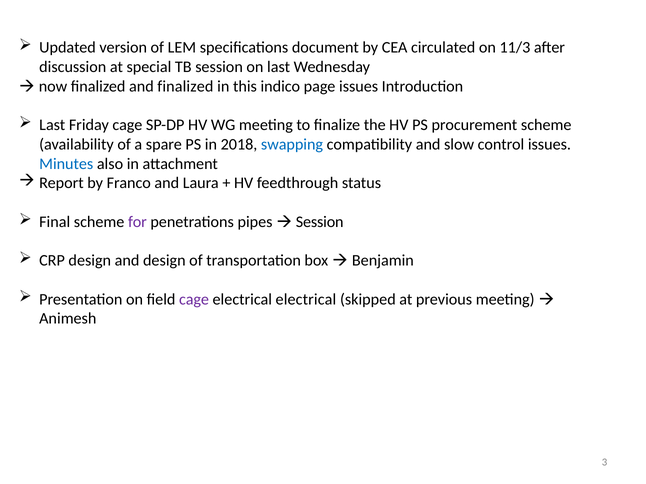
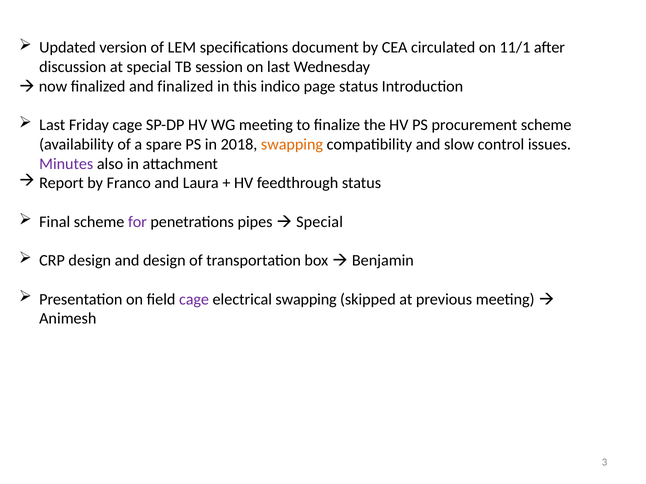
11/3: 11/3 -> 11/1 (515, 48)
page issues: issues -> status (359, 86)
swapping colour: blue -> orange (292, 145)
Minutes colour: blue -> purple (66, 164)
Session: Session -> Special (320, 222)
electrical electrical: electrical -> swapping (306, 300)
